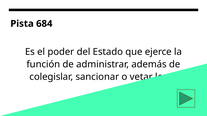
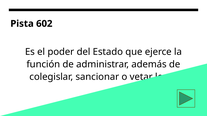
684: 684 -> 602 (44, 24)
